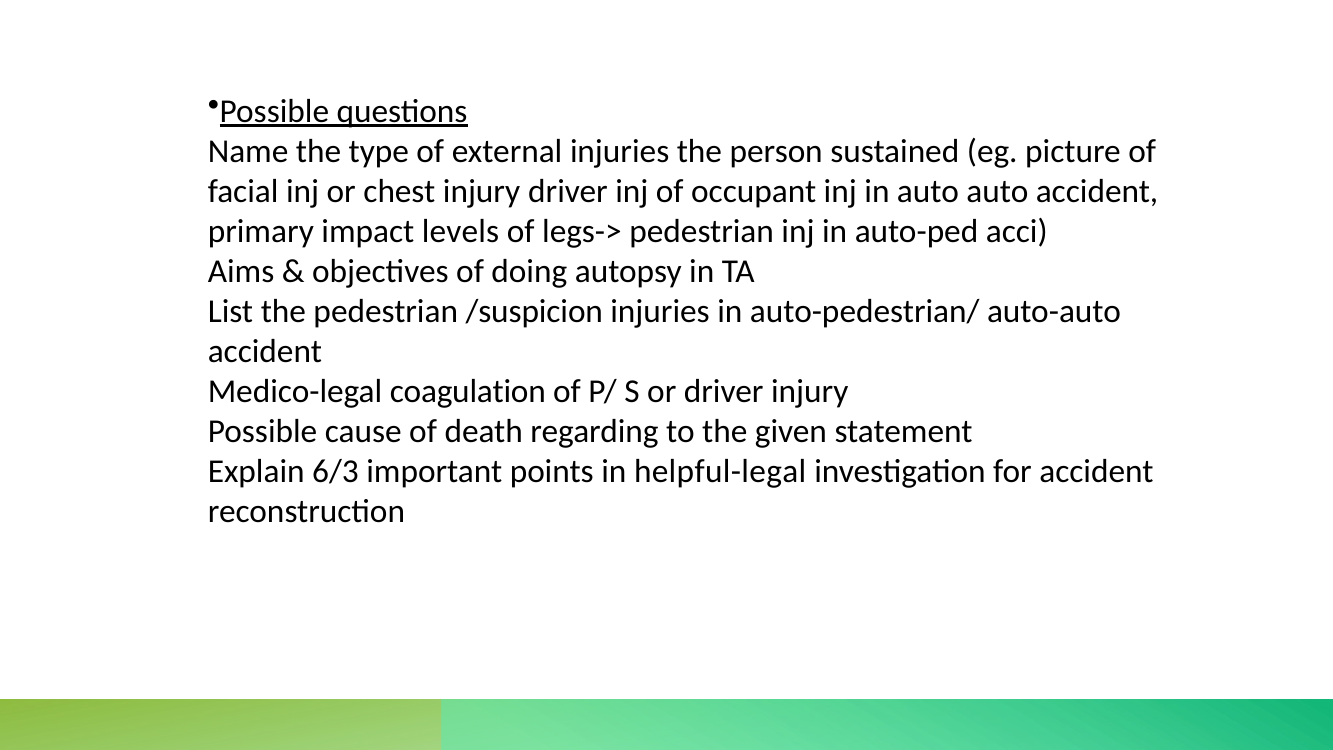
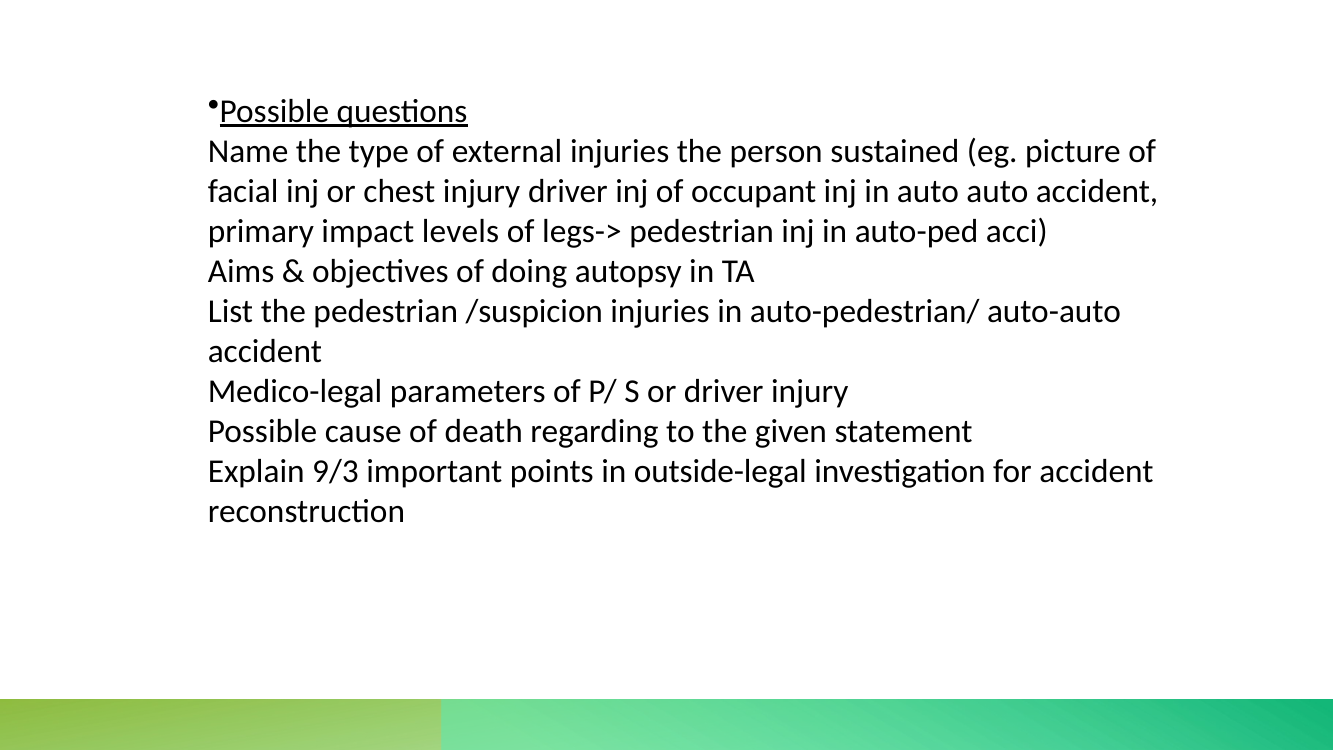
coagulation: coagulation -> parameters (468, 391)
6/3: 6/3 -> 9/3 (335, 471)
helpful-legal: helpful-legal -> outside-legal (720, 471)
